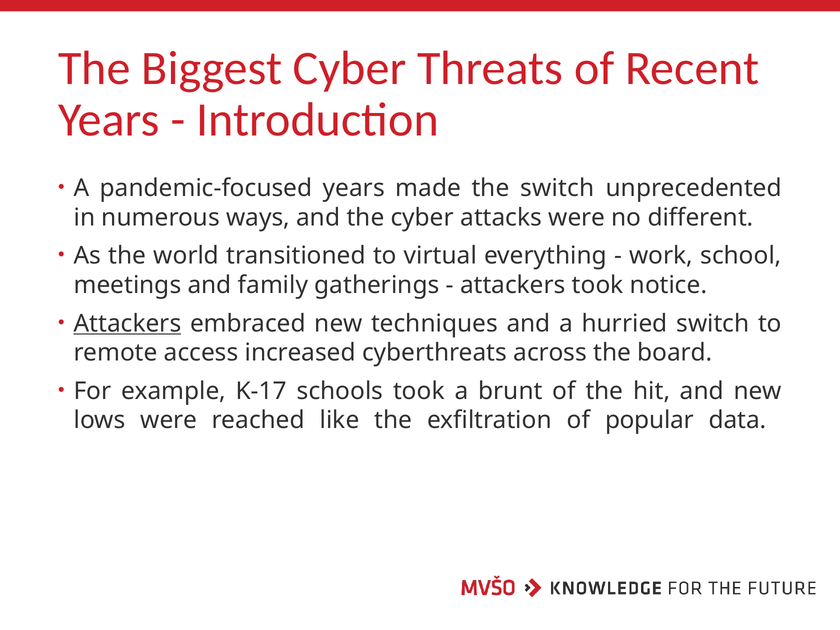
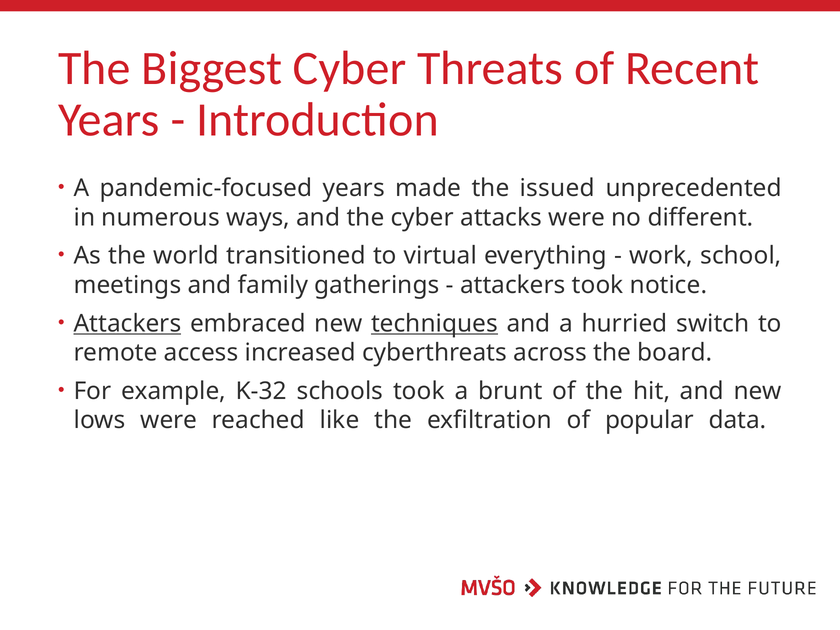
the switch: switch -> issued (557, 188)
techniques underline: none -> present (434, 323)
K-17: K-17 -> K-32 (261, 391)
